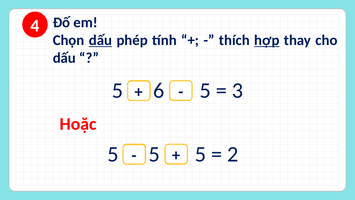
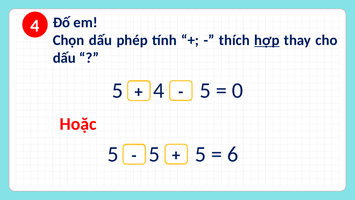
dấu underline: present -> none (100, 40)
5 6: 6 -> 4 (159, 90)
3: 3 -> 0 (237, 90)
2: 2 -> 6 (233, 154)
